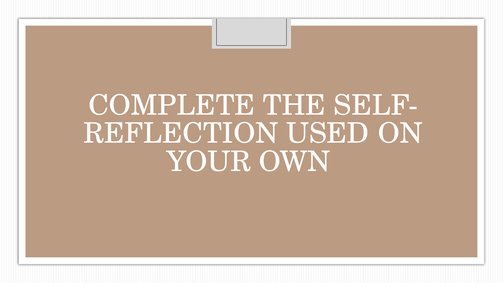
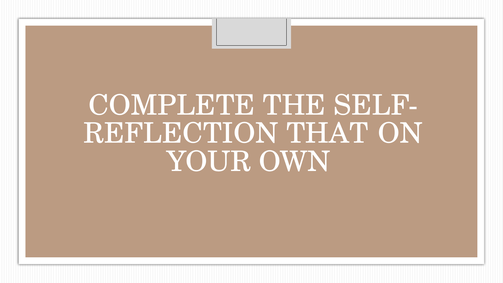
USED: USED -> THAT (327, 133)
